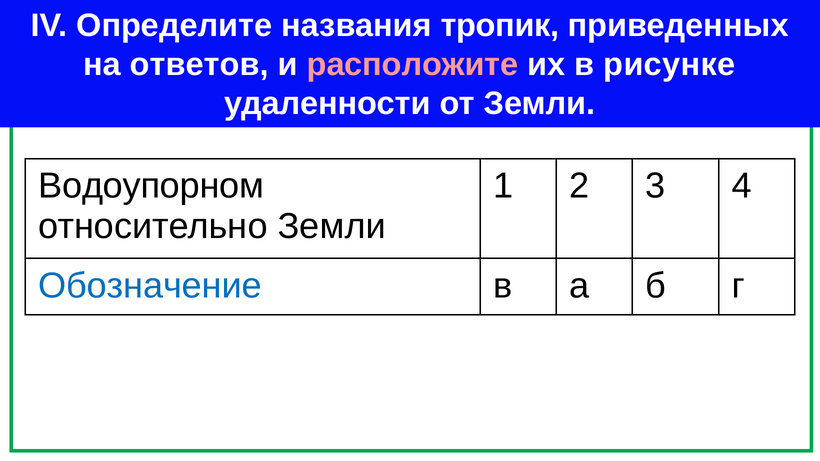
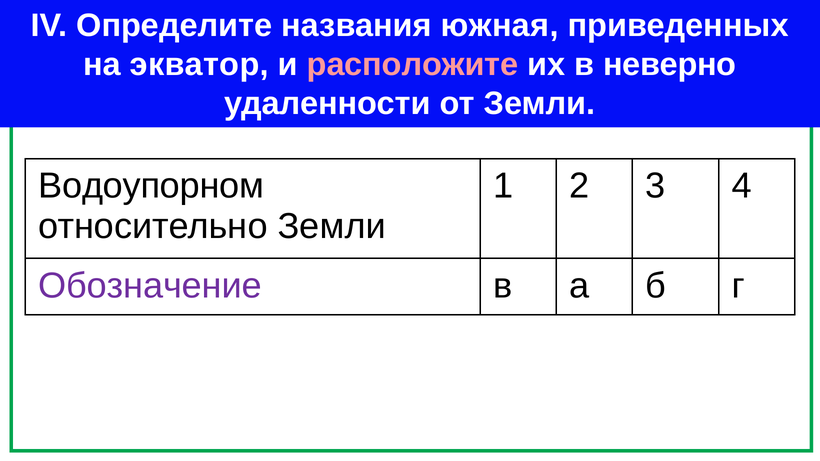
тропик: тропик -> южная (500, 26)
ответов: ответов -> экватор (199, 65)
рисунке: рисунке -> неверно (670, 65)
Обозначение colour: blue -> purple (150, 286)
